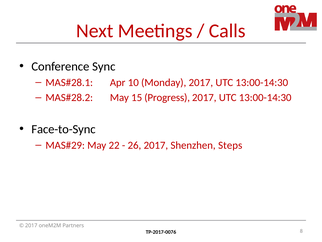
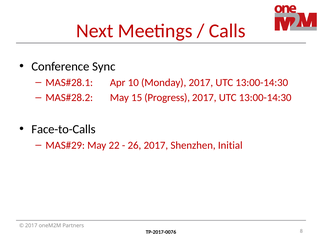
Face-to-Sync: Face-to-Sync -> Face-to-Calls (63, 129)
Steps: Steps -> Initial (230, 145)
